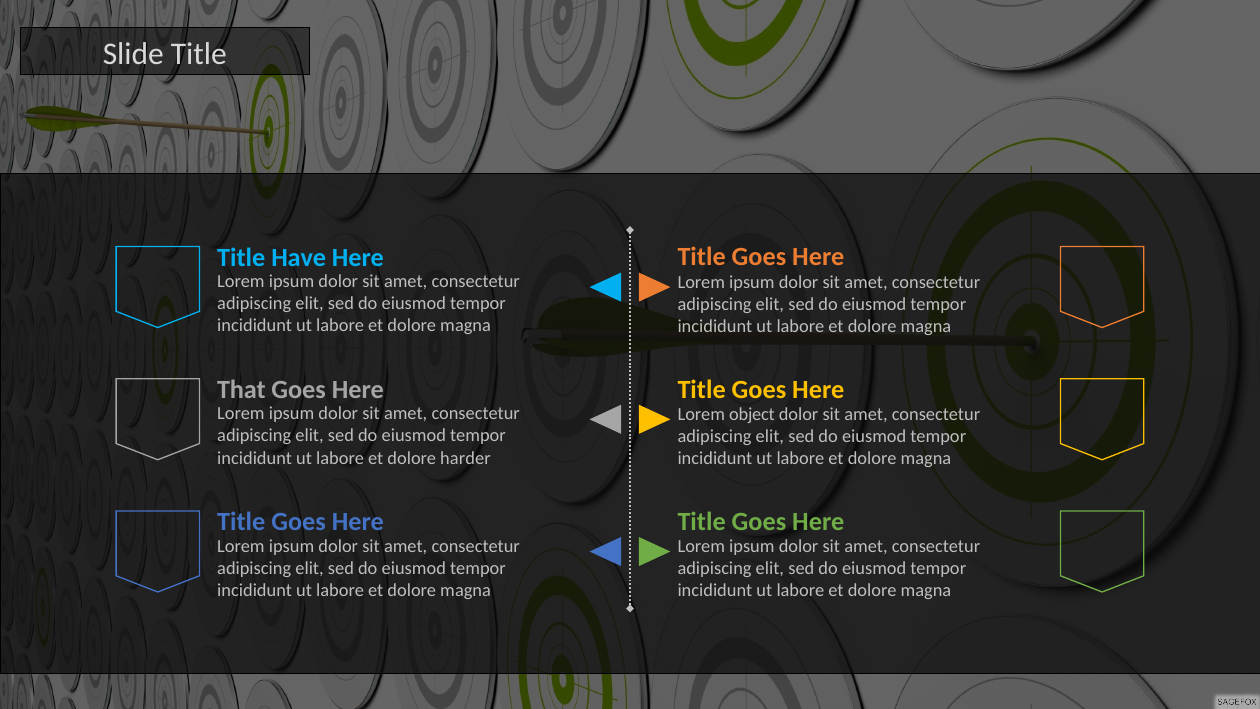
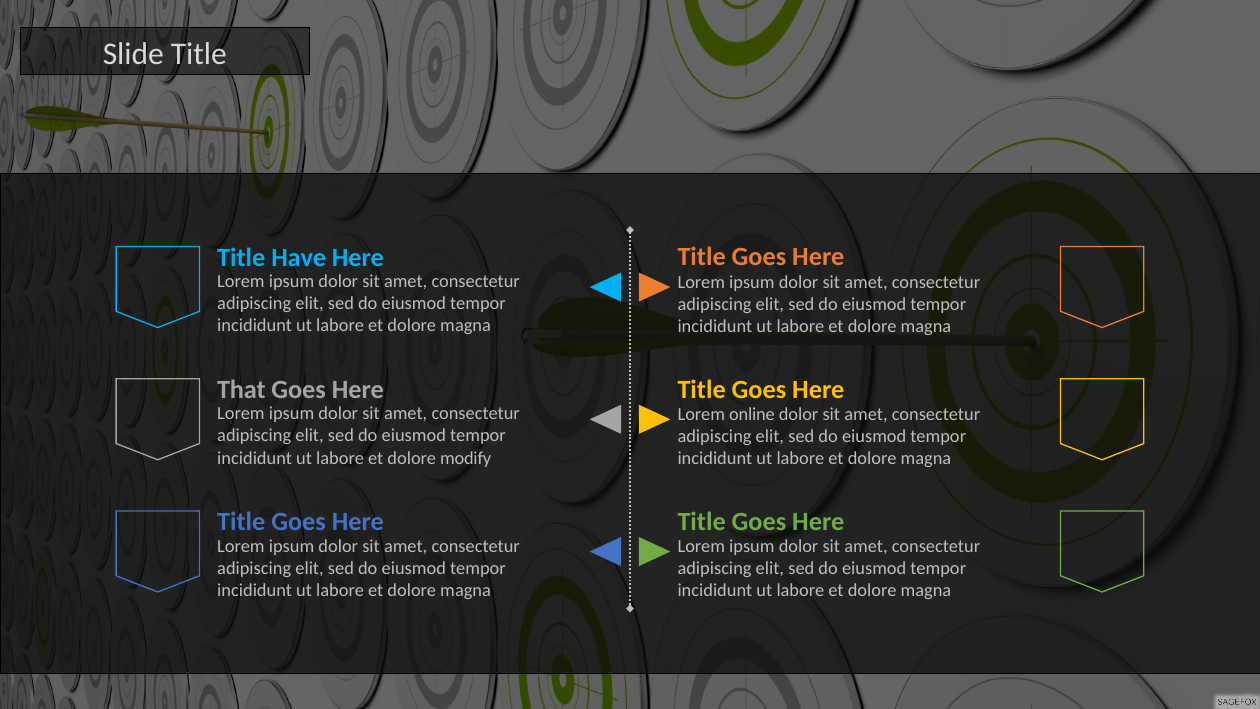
object: object -> online (752, 414)
harder: harder -> modify (466, 458)
